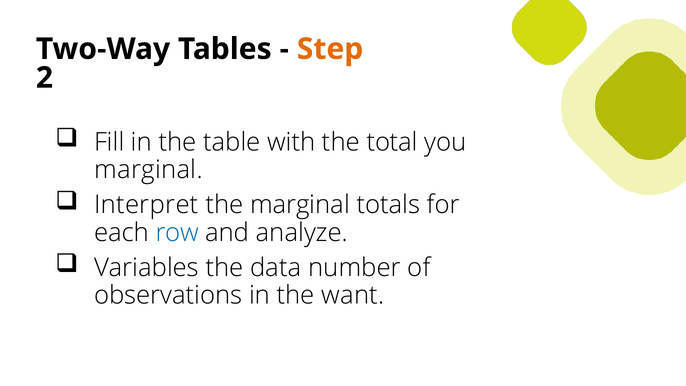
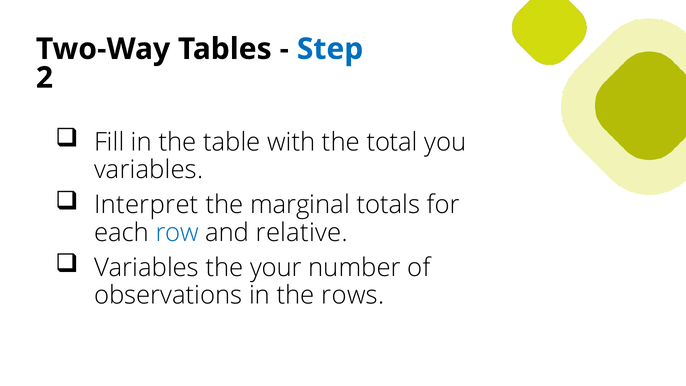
Step colour: orange -> blue (330, 49)
marginal: marginal -> variables (149, 170)
analyze: analyze -> relative (302, 233)
data: data -> your (276, 268)
want: want -> rows (353, 295)
